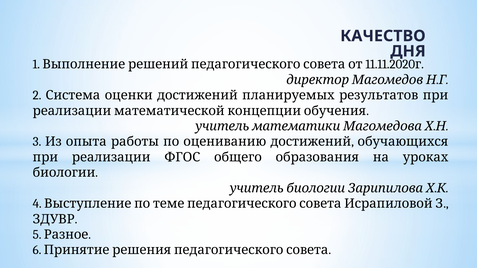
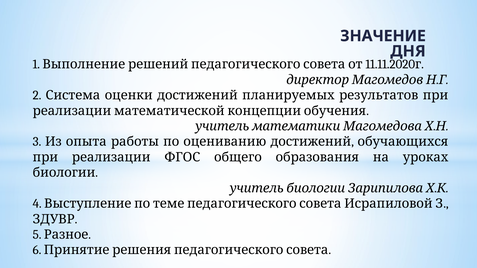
КАЧЕСТВО: КАЧЕСТВО -> ЗНАЧЕНИЕ (383, 36)
